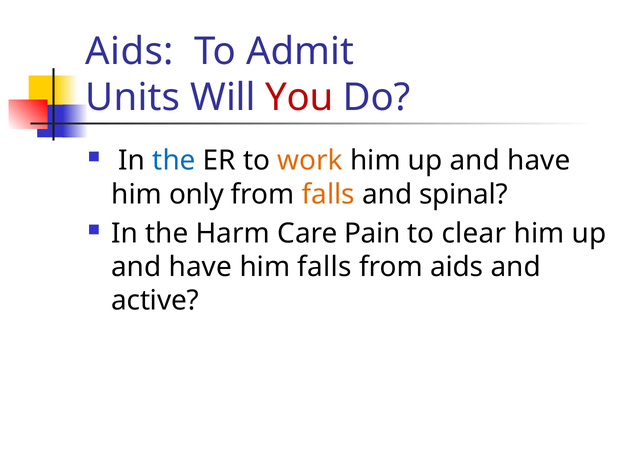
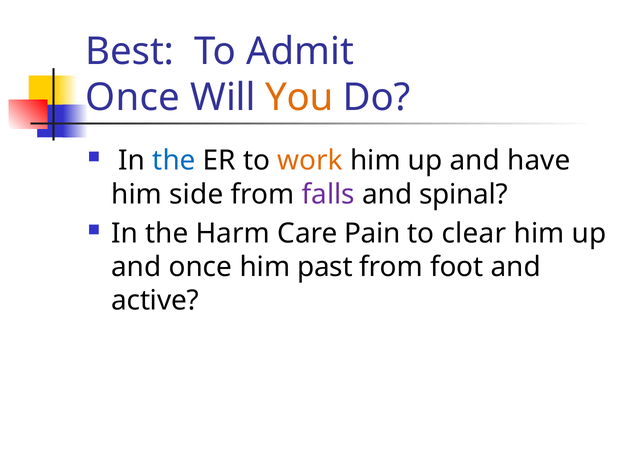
Aids: Aids -> Best (130, 51)
Units: Units -> Once (133, 98)
You colour: red -> orange (299, 98)
only: only -> side (196, 194)
falls colour: orange -> purple (328, 194)
have: have -> once (200, 267)
him falls: falls -> past (325, 267)
from aids: aids -> foot (457, 267)
